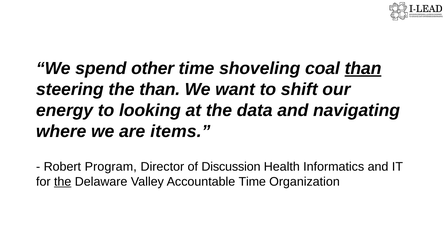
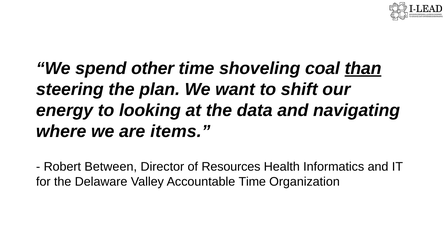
the than: than -> plan (160, 89)
Program: Program -> Between (111, 167)
Discussion: Discussion -> Resources (231, 167)
the underline: present -> none (63, 182)
